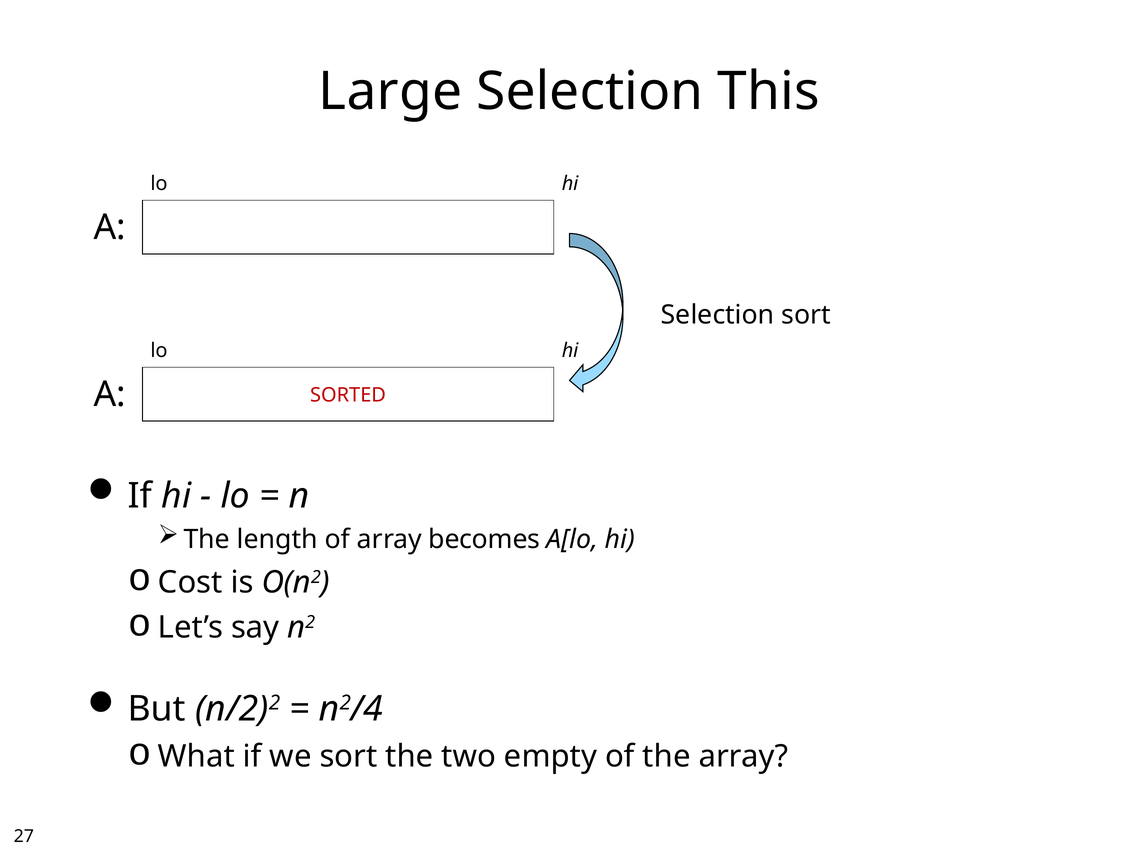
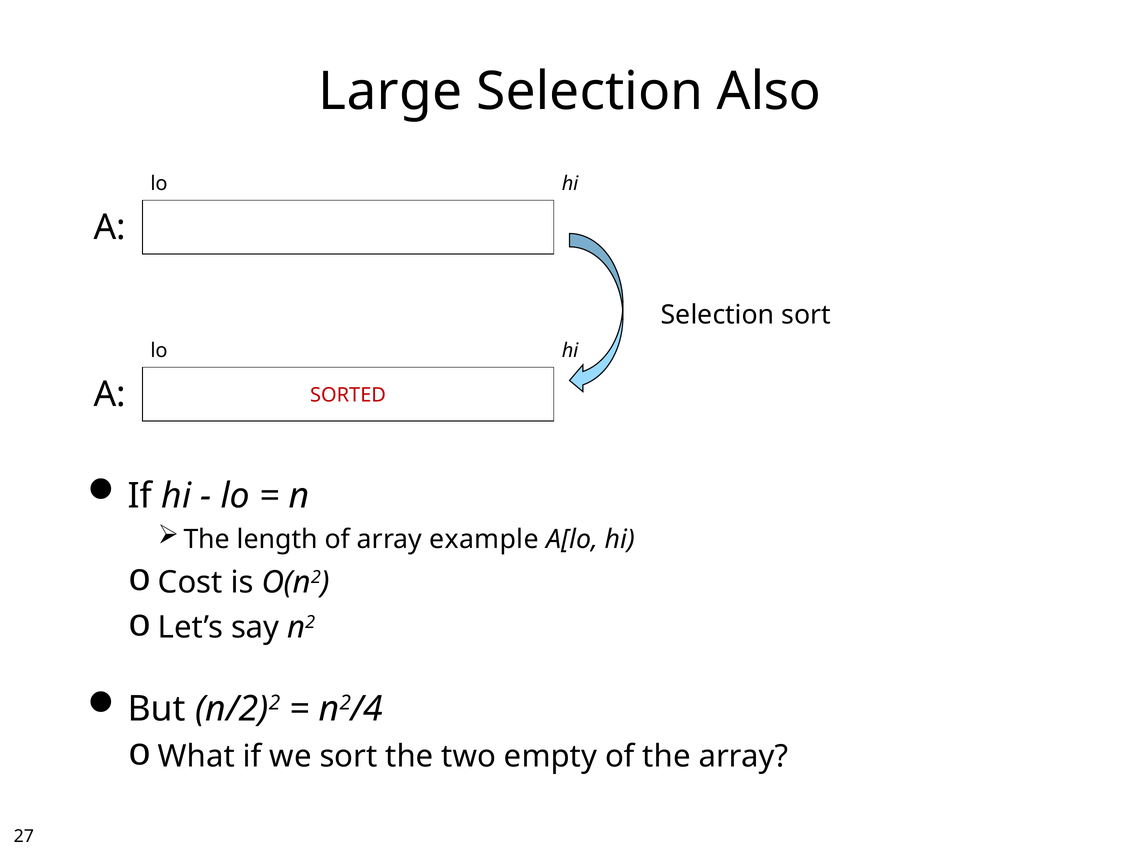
This: This -> Also (769, 92)
becomes: becomes -> example (484, 539)
